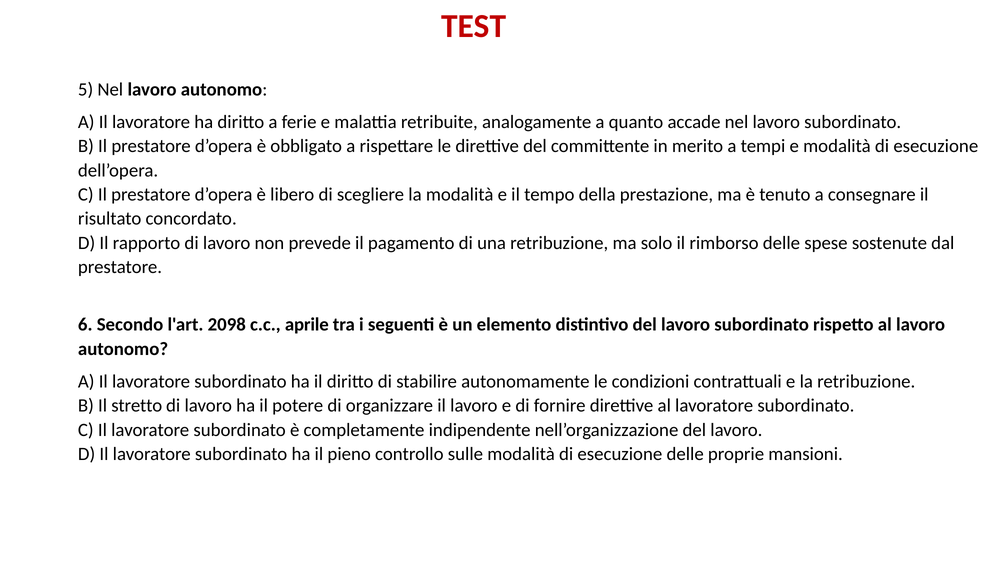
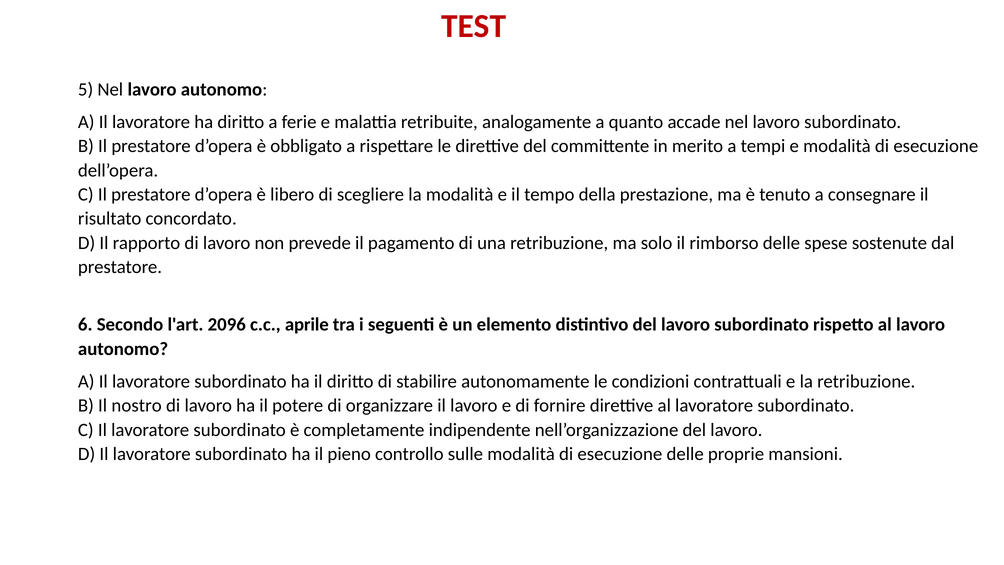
2098: 2098 -> 2096 (227, 325)
stretto: stretto -> nostro (137, 405)
